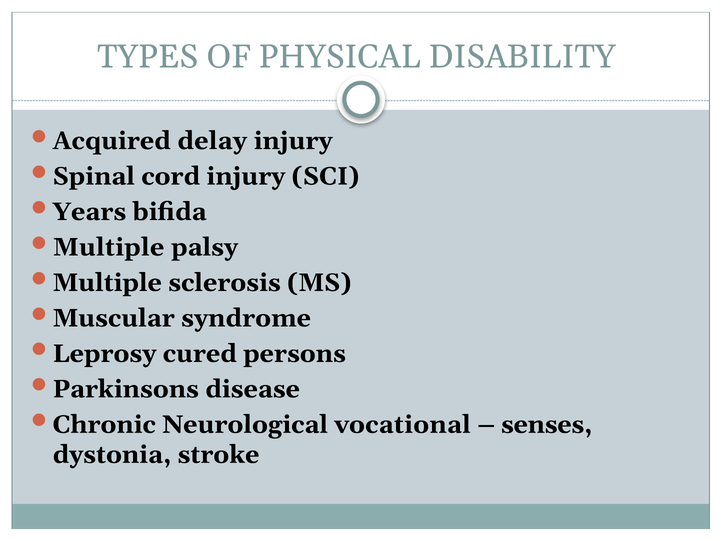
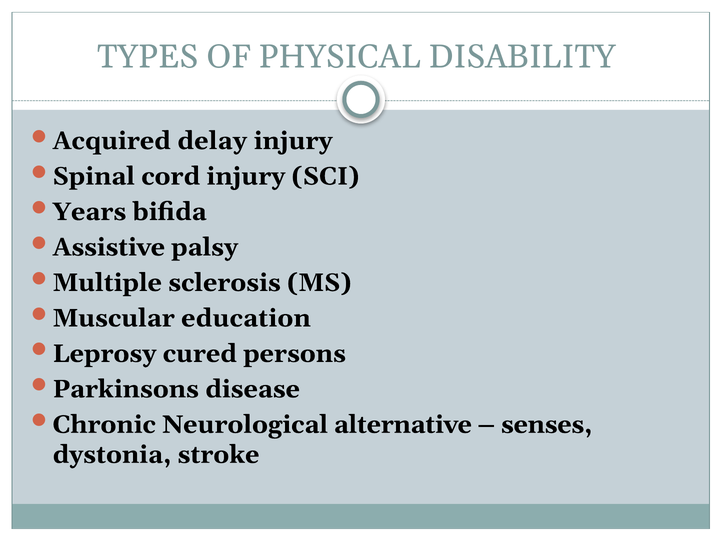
Multiple: Multiple -> Assistive (109, 247)
syndrome: syndrome -> education (246, 318)
vocational: vocational -> alternative (403, 425)
